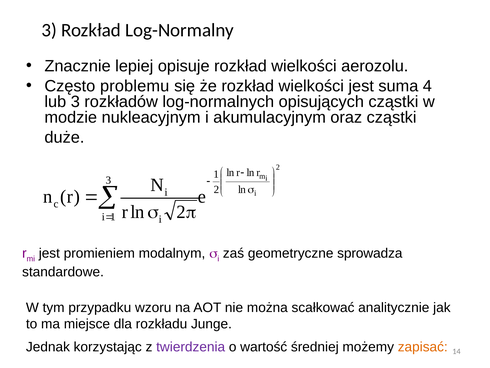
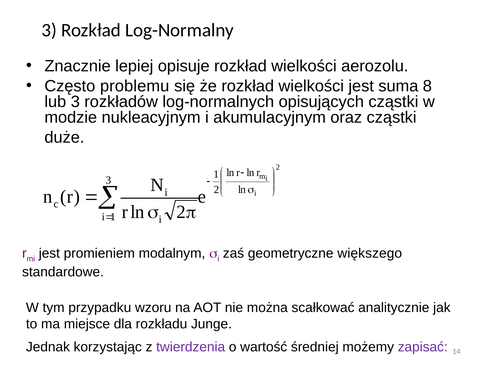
4: 4 -> 8 (427, 86)
sprowadza: sprowadza -> większego (370, 253)
zapisać colour: orange -> purple (423, 347)
